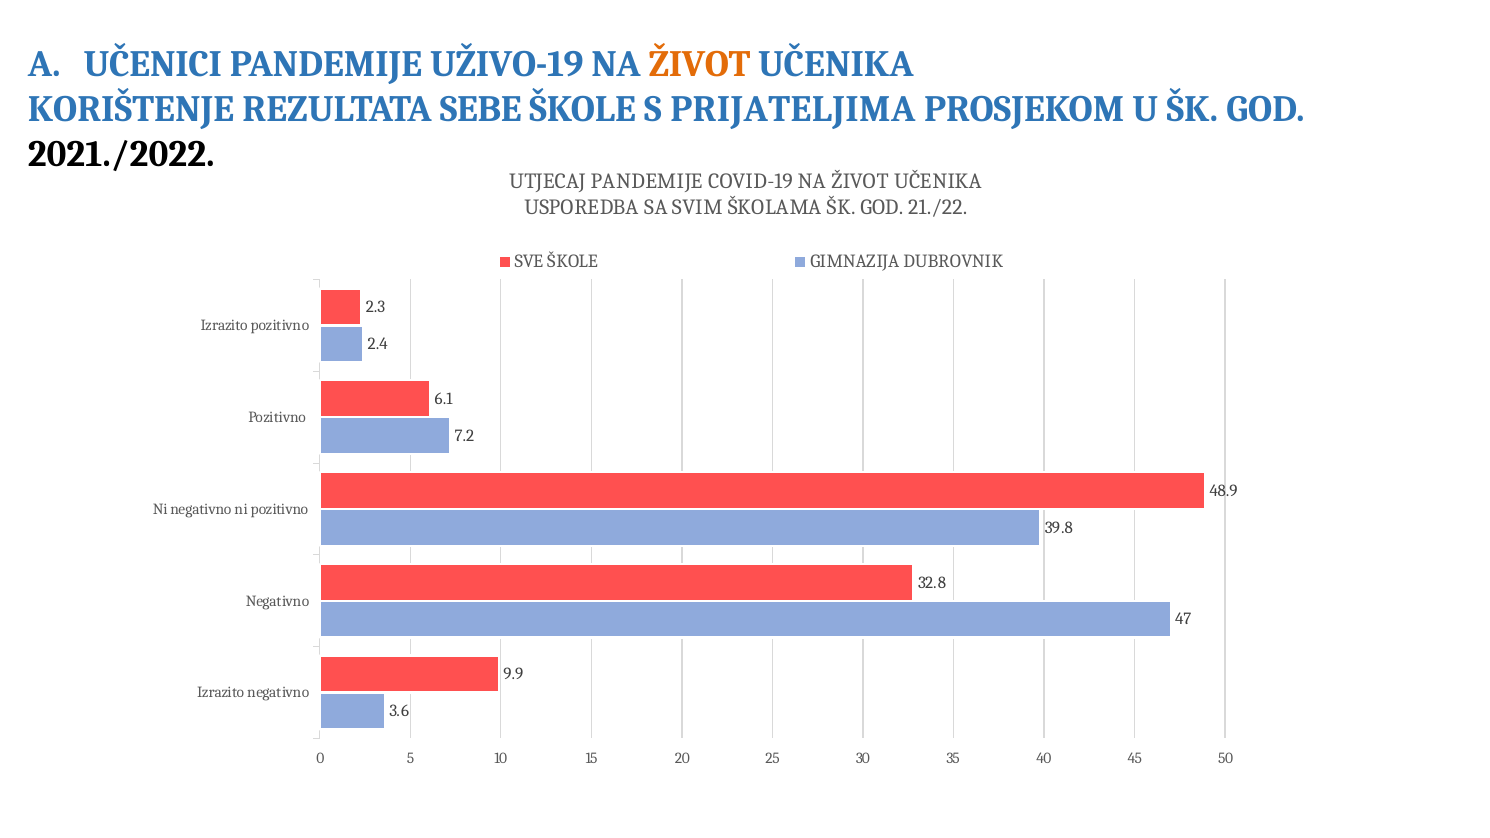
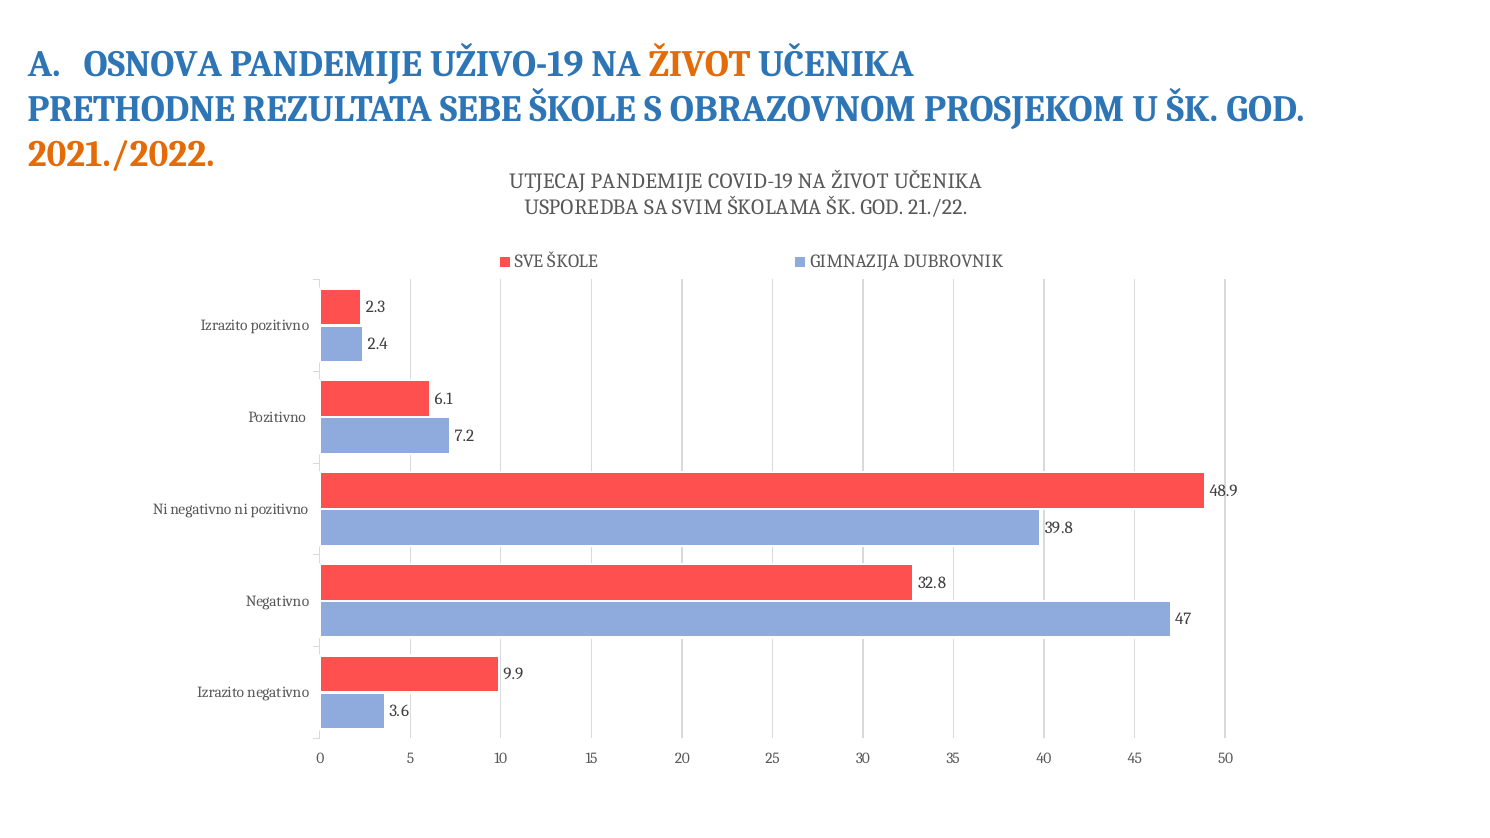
UČENICI: UČENICI -> OSNOVA (153, 65)
KORIŠTENJE: KORIŠTENJE -> PRETHODNE (131, 109)
PRIJATELJIMA: PRIJATELJIMA -> OBRAZOVNOM (793, 109)
2021./2022 colour: black -> orange (121, 154)
